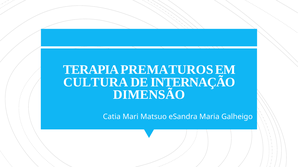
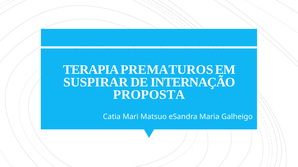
CULTURA: CULTURA -> SUSPIRAR (96, 82)
DIMENSÃO: DIMENSÃO -> PROPOSTA (149, 95)
